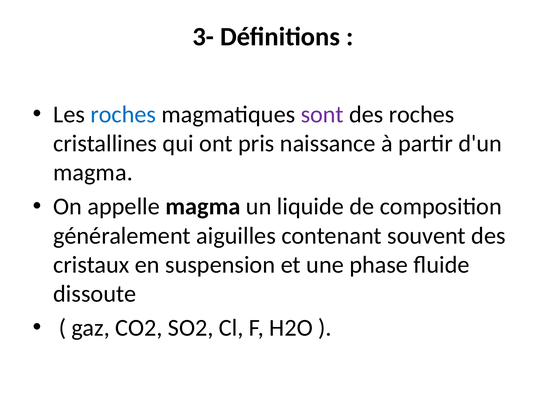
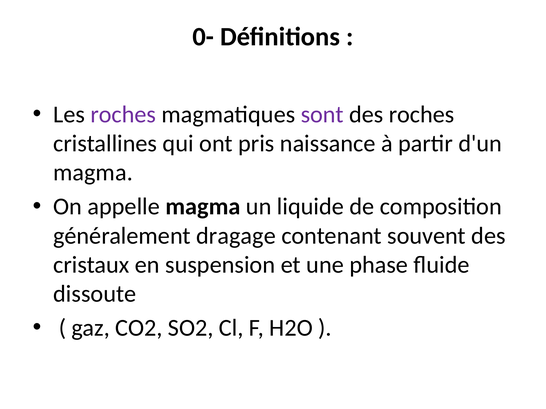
3-: 3- -> 0- (203, 37)
roches colour: blue -> purple (123, 115)
aiguilles: aiguilles -> dragage (236, 236)
